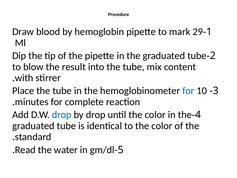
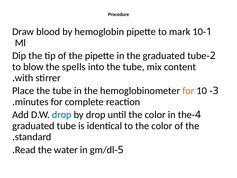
mark 29: 29 -> 10 (198, 32)
result: result -> spells (74, 67)
for colour: blue -> orange (188, 91)
